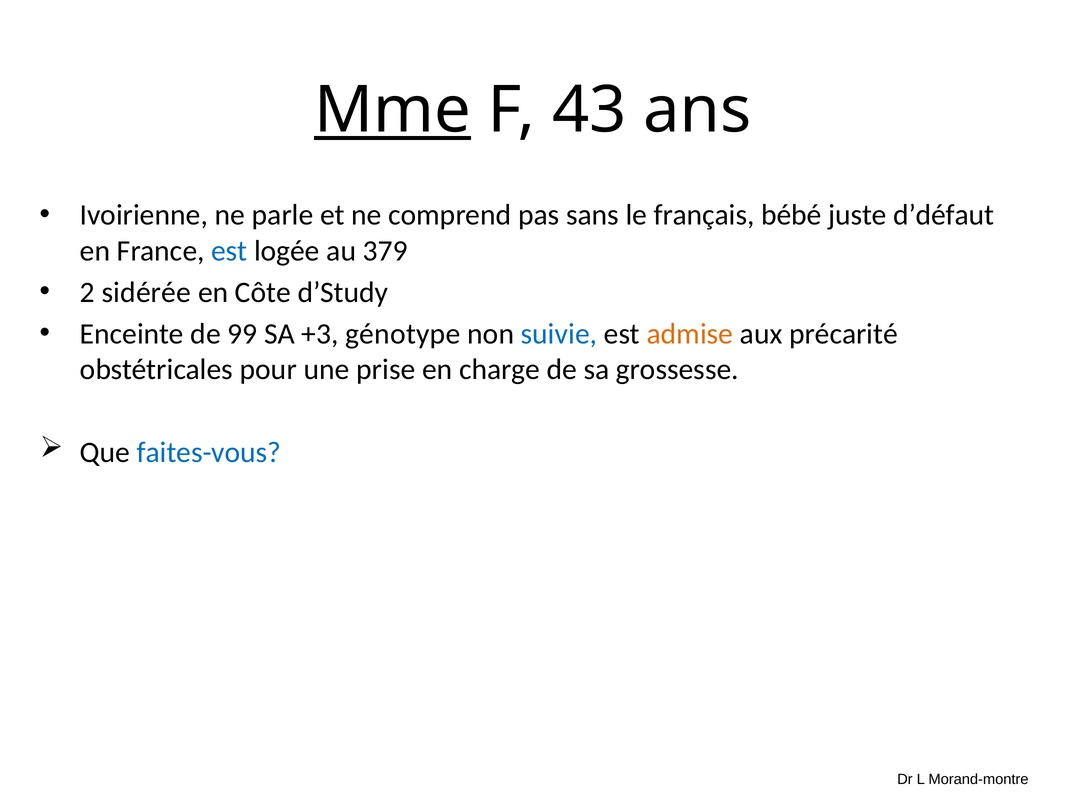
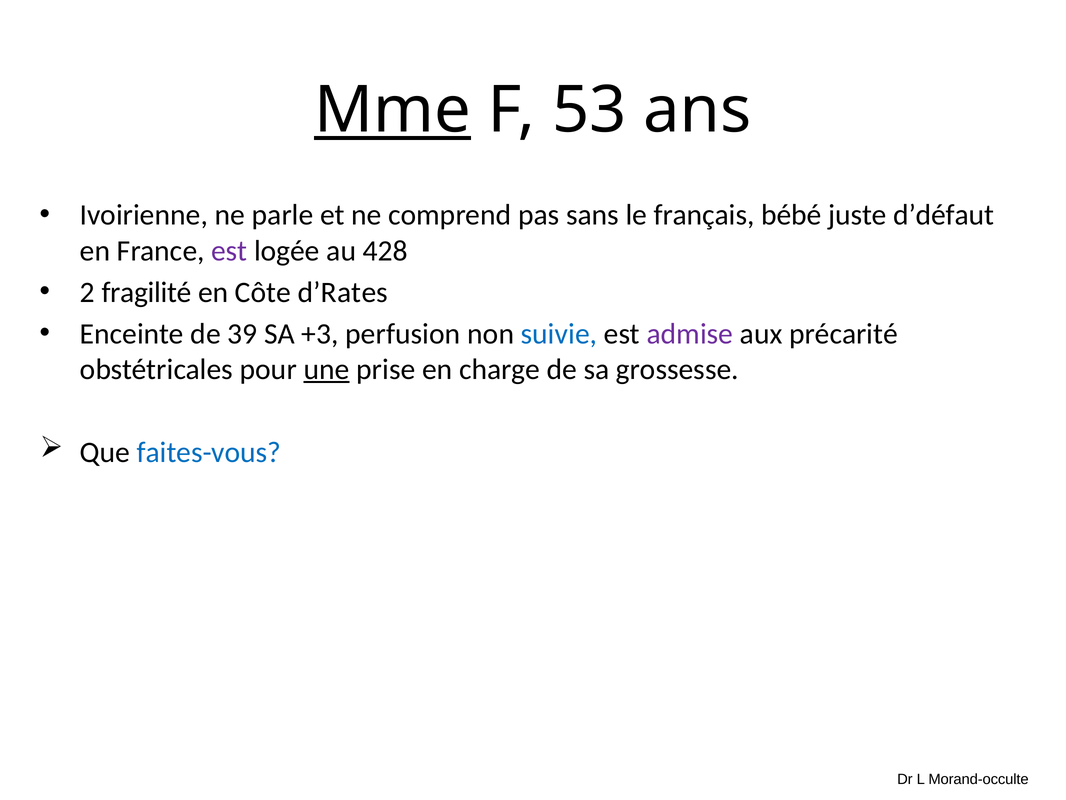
43: 43 -> 53 (589, 110)
est colour: blue -> purple (229, 251)
379: 379 -> 428 (385, 251)
sidérée: sidérée -> fragilité (147, 292)
d’Study: d’Study -> d’Rates (343, 292)
99: 99 -> 39 (242, 334)
génotype: génotype -> perfusion (403, 334)
admise colour: orange -> purple (690, 334)
une underline: none -> present (327, 369)
Morand-montre: Morand-montre -> Morand-occulte (979, 779)
